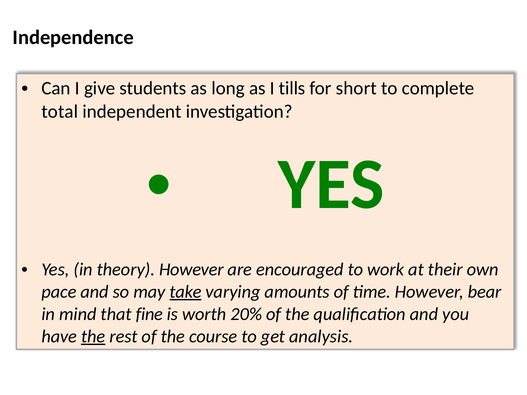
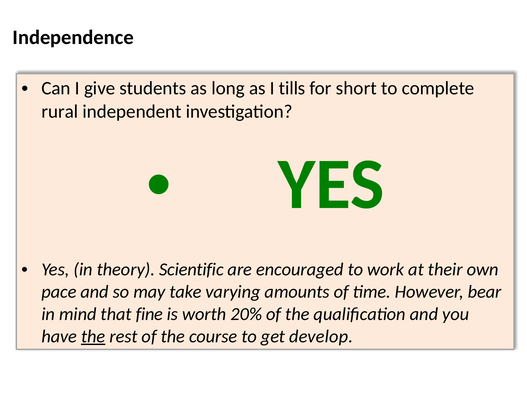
total: total -> rural (60, 112)
theory However: However -> Scientific (191, 270)
take underline: present -> none (186, 292)
analysis: analysis -> develop (321, 337)
